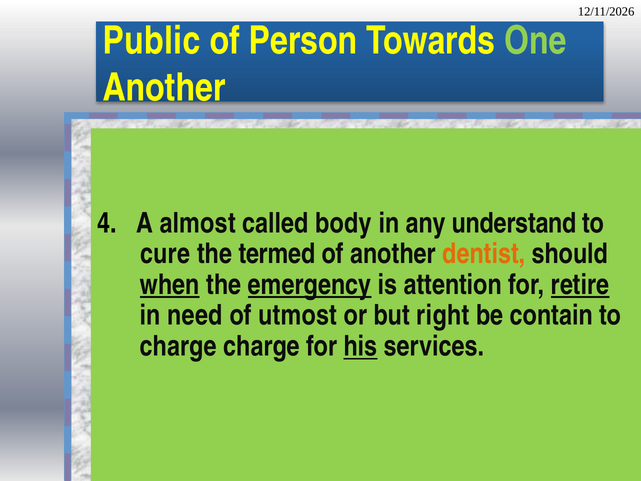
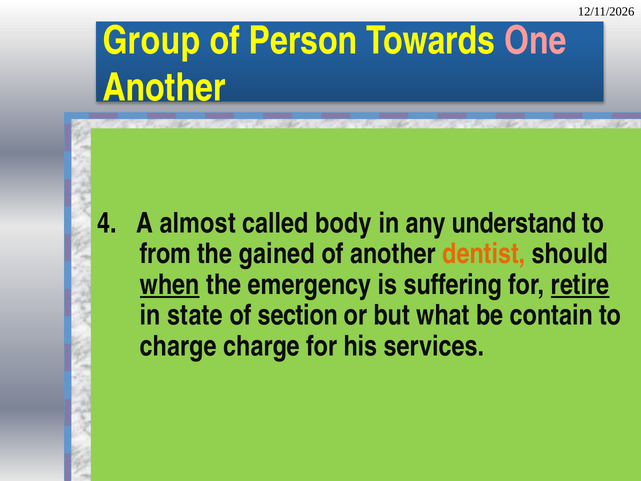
Public: Public -> Group (151, 41)
One colour: light green -> pink (535, 41)
cure: cure -> from (165, 254)
termed: termed -> gained (277, 254)
emergency underline: present -> none (310, 285)
attention: attention -> suffering (453, 285)
need: need -> state (195, 315)
utmost: utmost -> section (298, 315)
right: right -> what (443, 315)
his underline: present -> none (361, 346)
